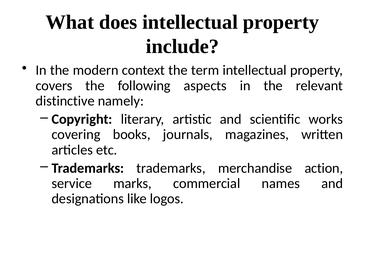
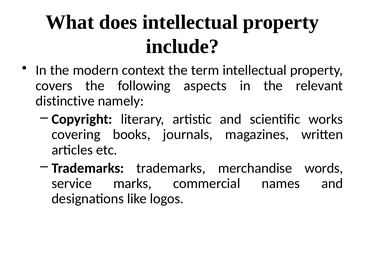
action: action -> words (324, 168)
